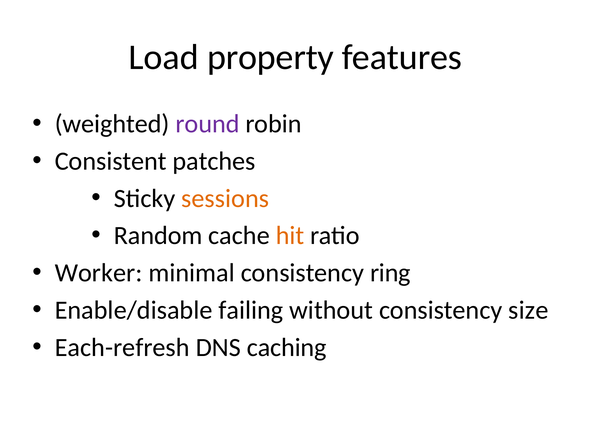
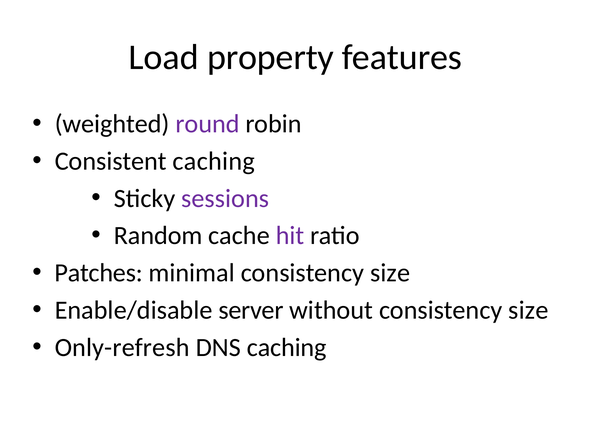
Consistent patches: patches -> caching (214, 161)
sessions colour: orange -> purple (225, 198)
hit colour: orange -> purple (290, 236)
Worker: Worker -> Patches (99, 273)
minimal consistency ring: ring -> size (390, 273)
failing: failing -> server (251, 310)
Each-refresh: Each-refresh -> Only-refresh (122, 348)
